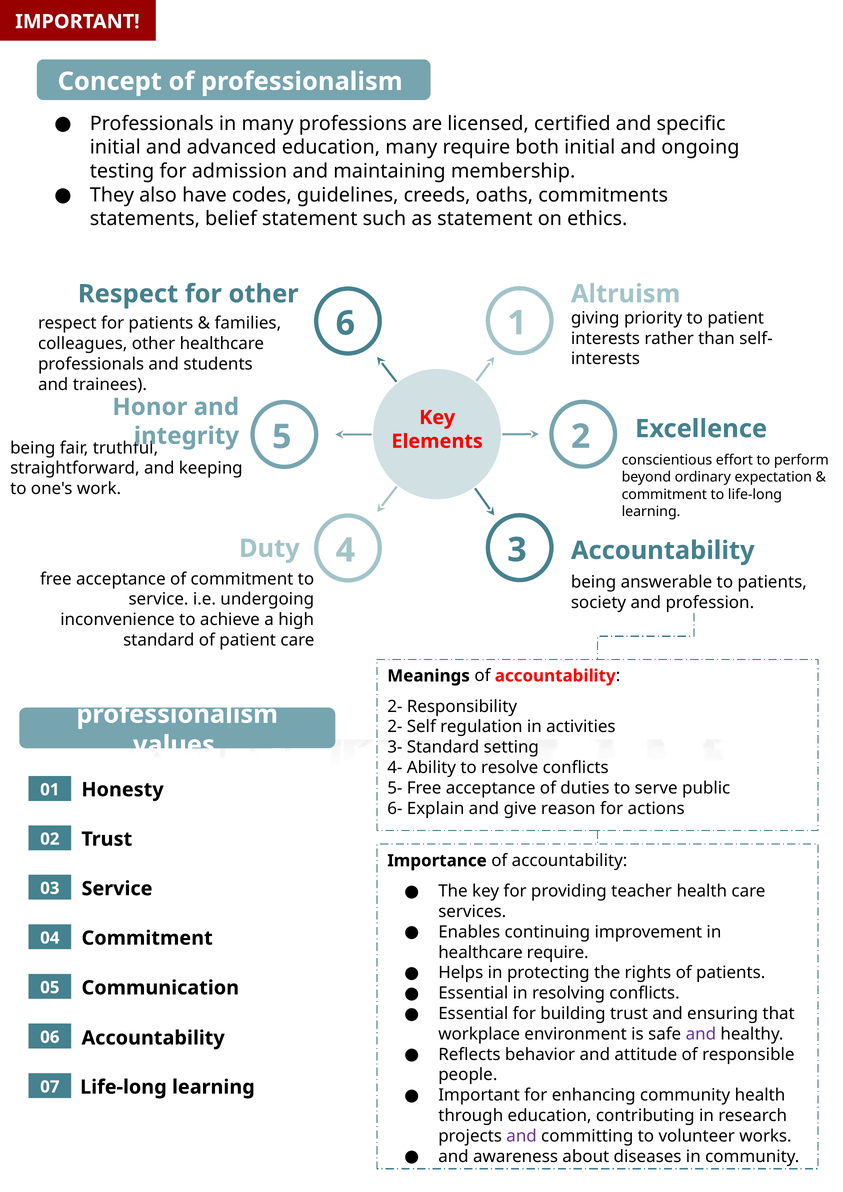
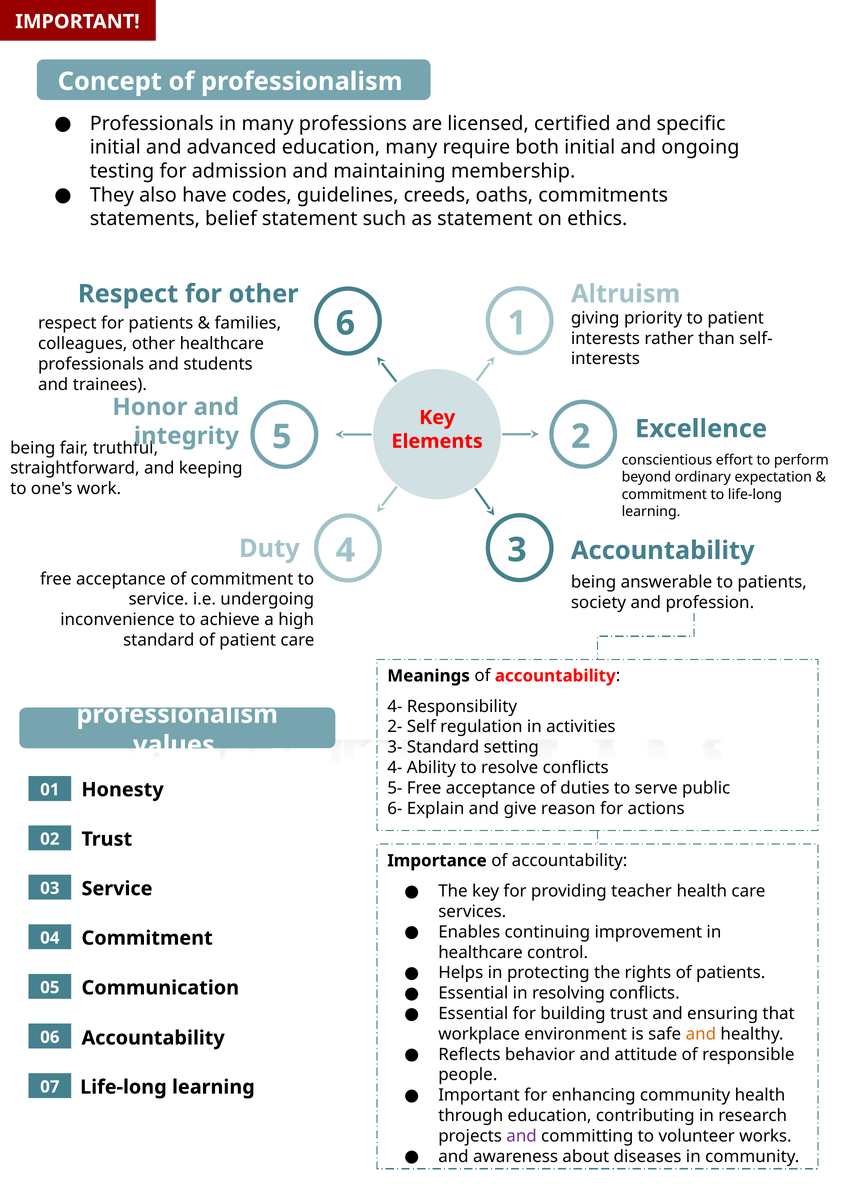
2-: 2- -> 4- (395, 706)
healthcare require: require -> control (558, 952)
and colour: purple -> orange (701, 1034)
